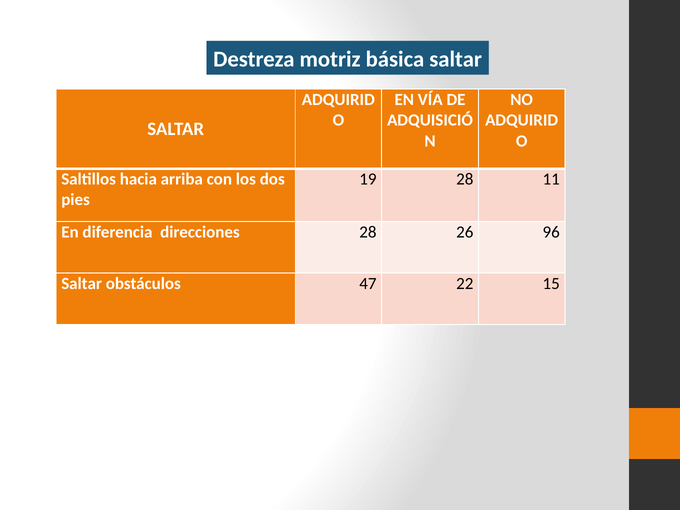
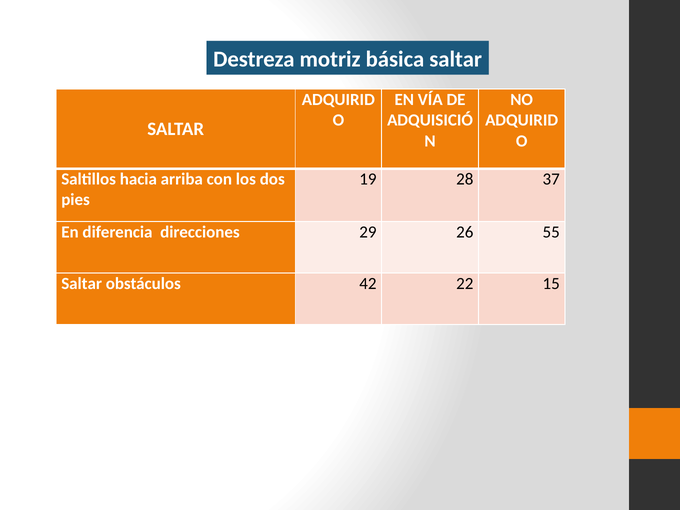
11: 11 -> 37 (551, 179)
direcciones 28: 28 -> 29 (368, 232)
96: 96 -> 55 (551, 232)
47: 47 -> 42 (368, 284)
